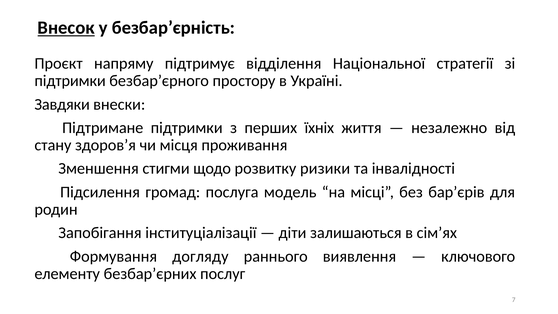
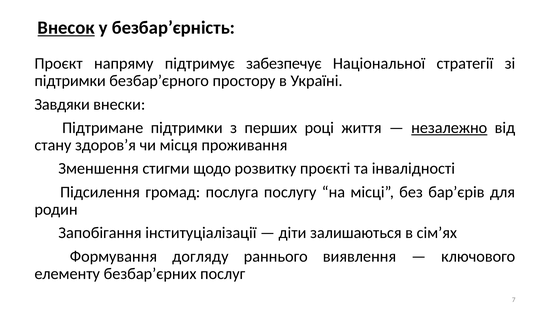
відділення: відділення -> забезпечує (284, 63)
їхніх: їхніх -> році (319, 128)
незалежно underline: none -> present (449, 128)
ризики: ризики -> проєкті (325, 169)
модель: модель -> послугу (290, 192)
